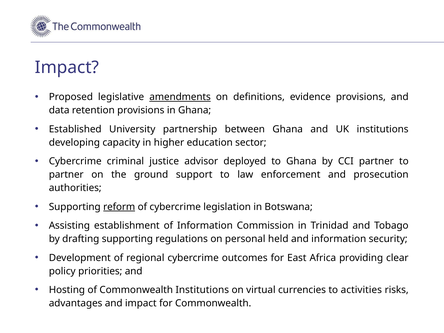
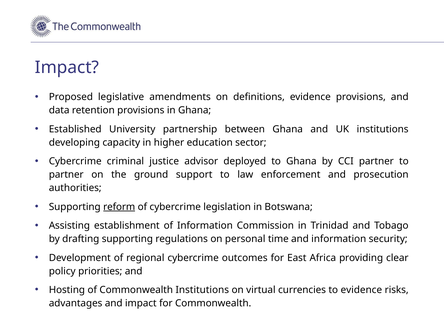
amendments underline: present -> none (180, 97)
held: held -> time (278, 239)
to activities: activities -> evidence (361, 290)
